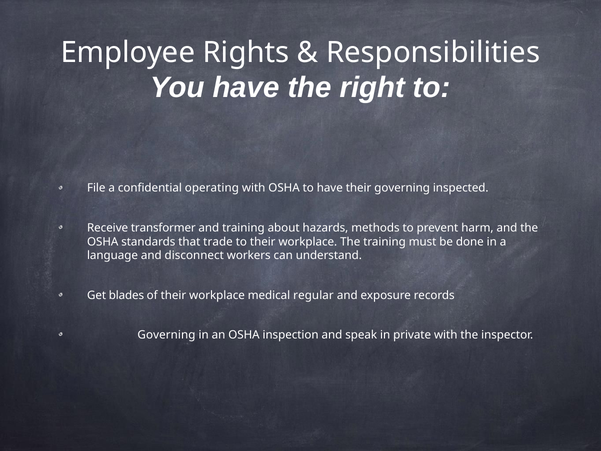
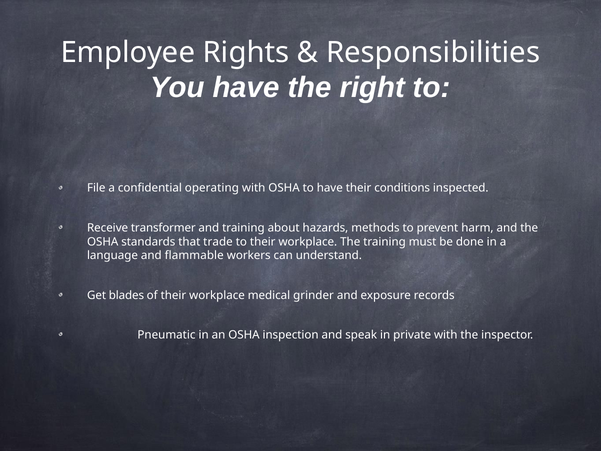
their governing: governing -> conditions (402, 188)
disconnect: disconnect -> flammable (194, 255)
regular: regular -> grinder (314, 295)
Governing: Governing -> Pneumatic (166, 335)
